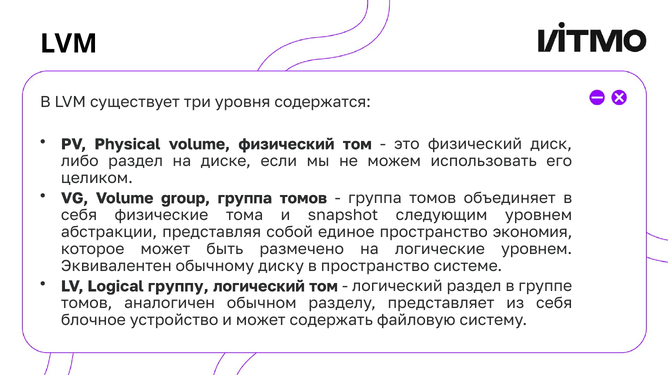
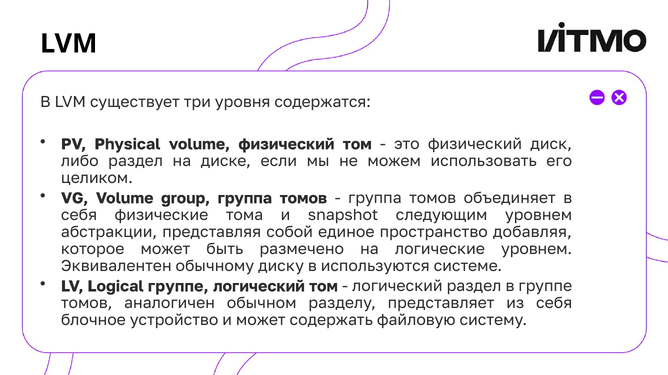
экономия: экономия -> добавляя (532, 233)
в пространство: пространство -> используются (375, 267)
Logical группу: группу -> группе (178, 287)
